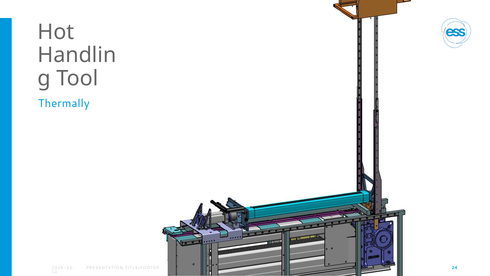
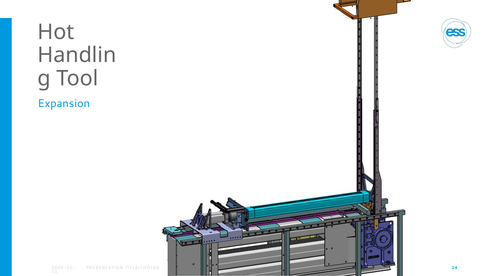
Thermally: Thermally -> Expansion (64, 103)
